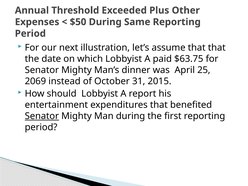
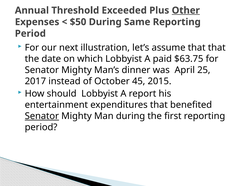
Other underline: none -> present (186, 10)
2069: 2069 -> 2017 (35, 81)
31: 31 -> 45 (139, 81)
